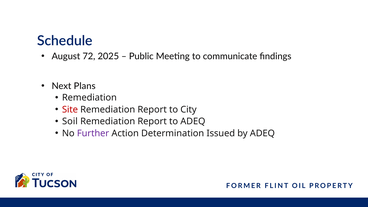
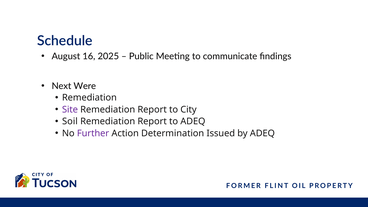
72: 72 -> 16 (89, 56)
Plans: Plans -> Were (85, 86)
Site colour: red -> purple (70, 110)
